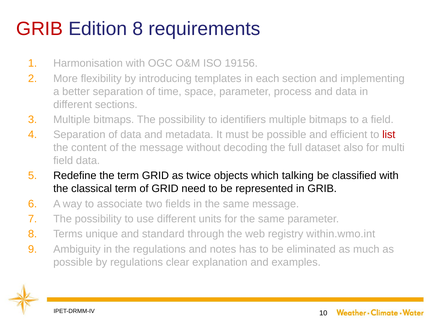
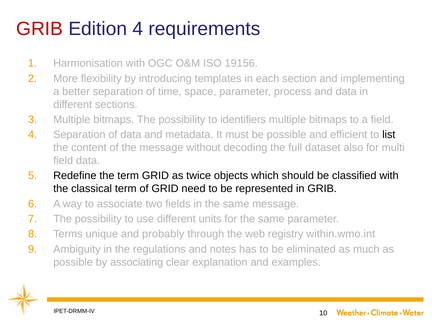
Edition 8: 8 -> 4 (138, 29)
list colour: red -> black (389, 135)
talking: talking -> should (298, 176)
standard: standard -> probably (163, 234)
by regulations: regulations -> associating (137, 262)
